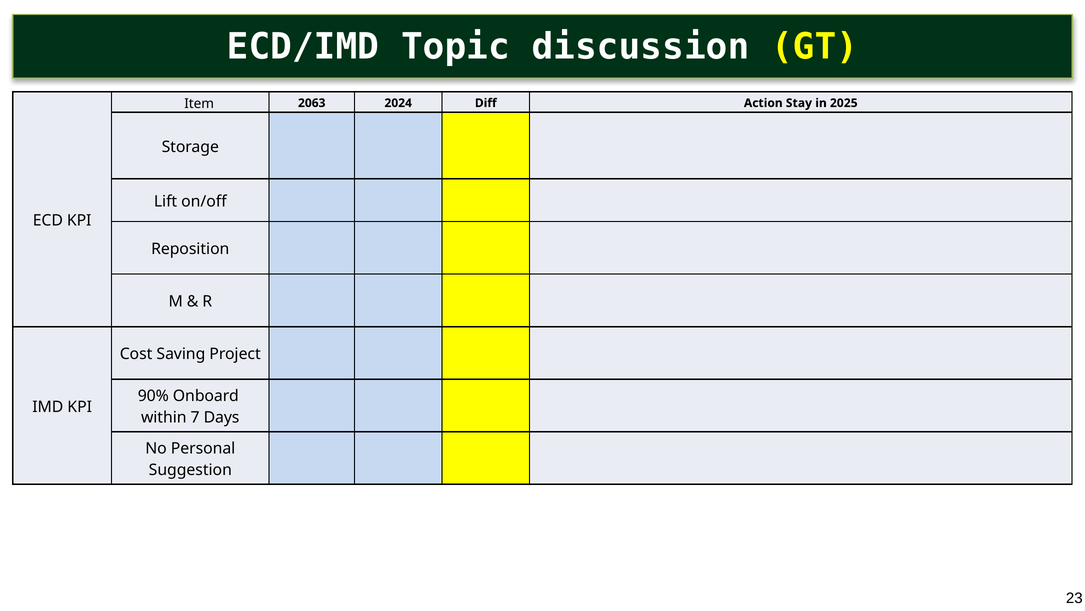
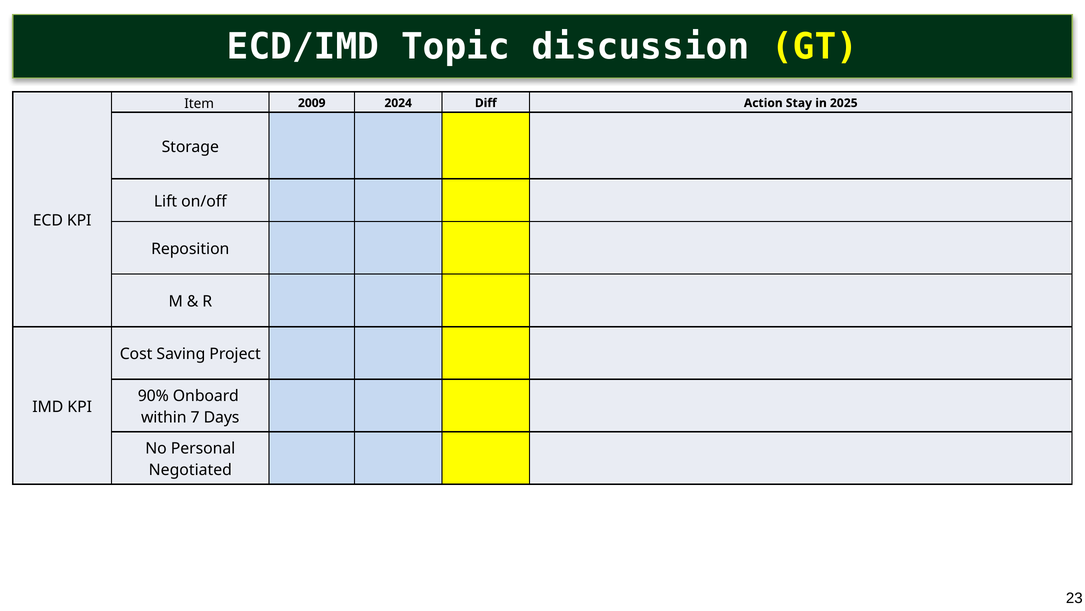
2063: 2063 -> 2009 (312, 103)
Suggestion: Suggestion -> Negotiated (190, 470)
